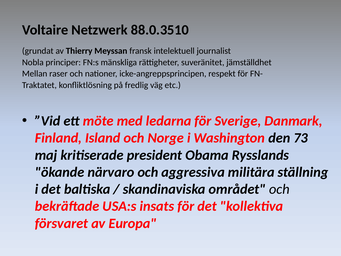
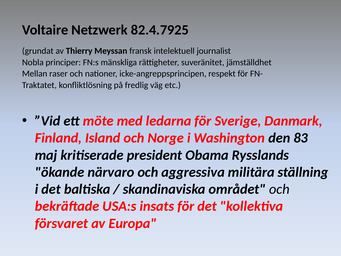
88.0.3510: 88.0.3510 -> 82.4.7925 (160, 30)
73: 73 -> 83 (301, 138)
